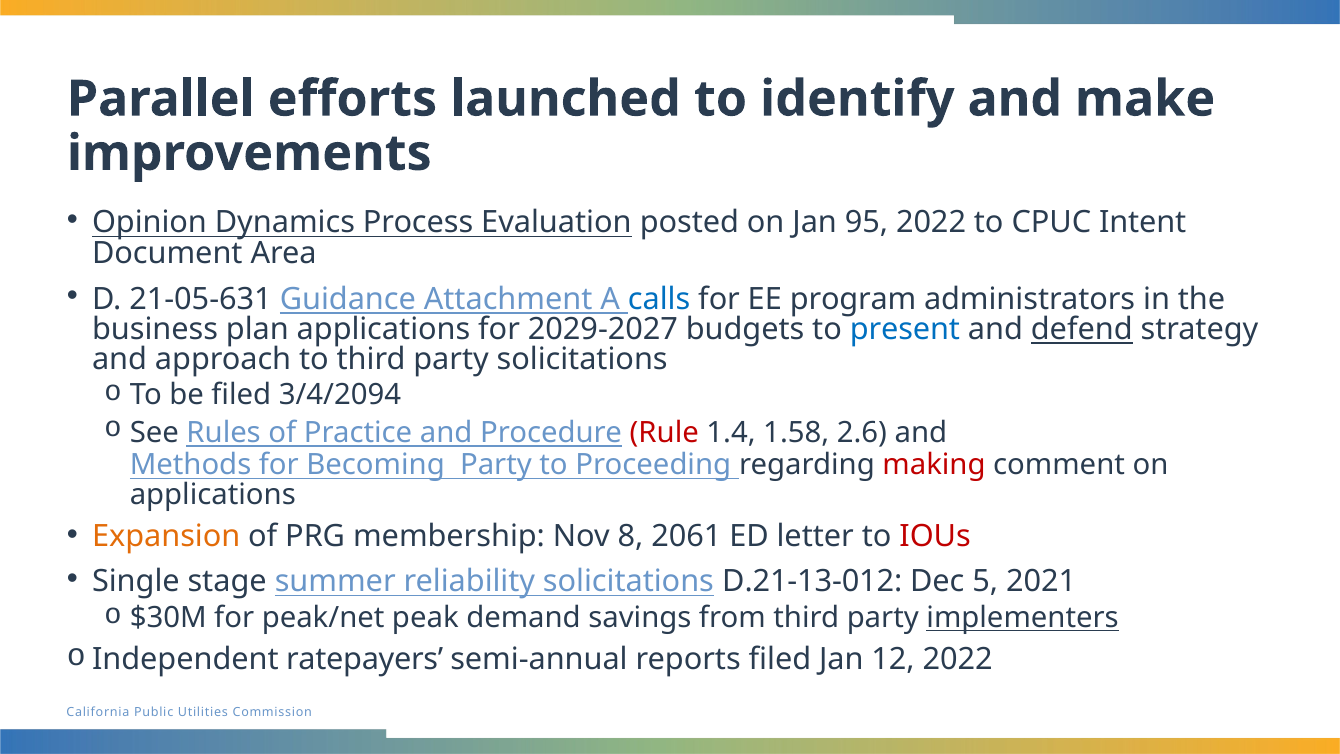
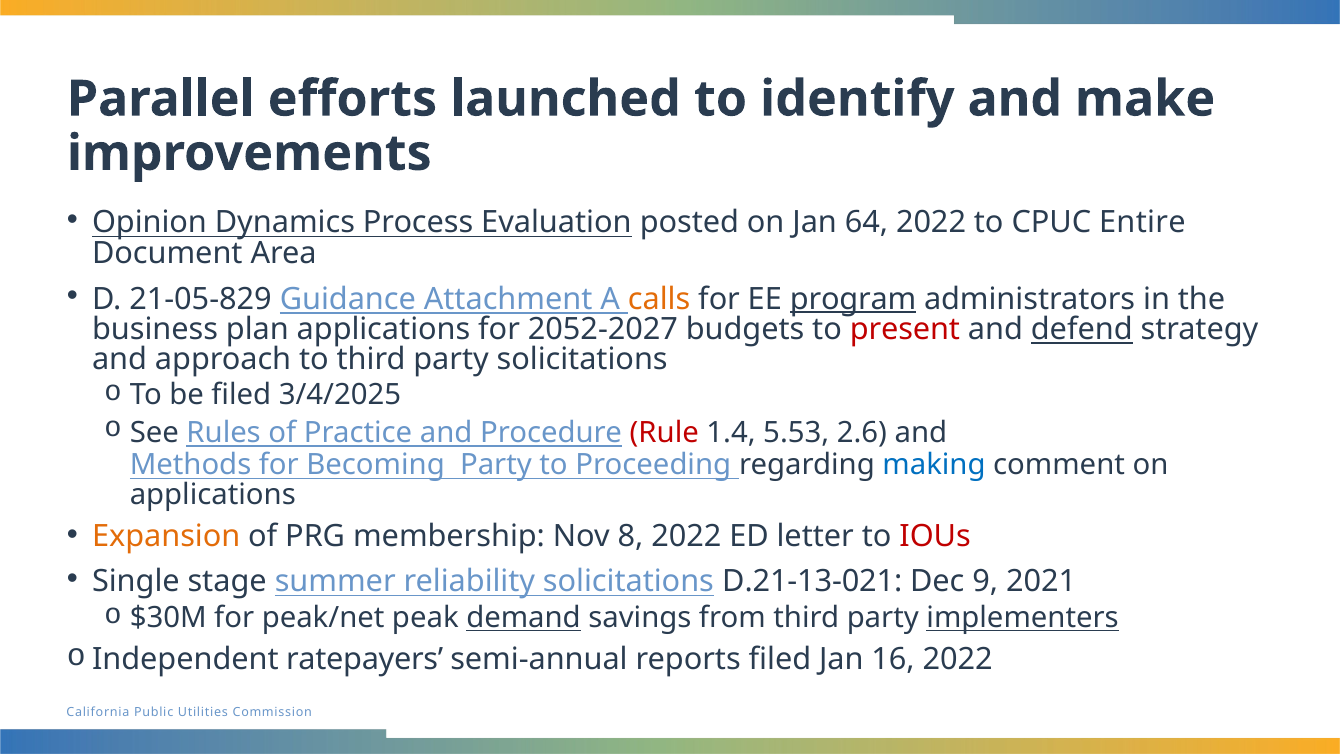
95: 95 -> 64 (866, 223)
Intent: Intent -> Entire (1142, 223)
21-05-631: 21-05-631 -> 21-05-829 (201, 299)
calls colour: blue -> orange (659, 299)
program underline: none -> present (853, 299)
2029-2027: 2029-2027 -> 2052-2027 (603, 330)
present colour: blue -> red (905, 330)
3/4/2094: 3/4/2094 -> 3/4/2025 (340, 395)
1.58: 1.58 -> 5.53 (796, 433)
making colour: red -> blue (934, 465)
8 2061: 2061 -> 2022 (686, 536)
D.21-13-012: D.21-13-012 -> D.21-13-021 (812, 582)
5: 5 -> 9 (985, 582)
demand underline: none -> present (524, 618)
12: 12 -> 16 (893, 659)
